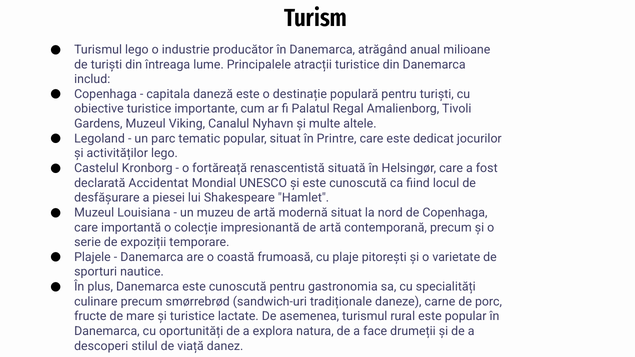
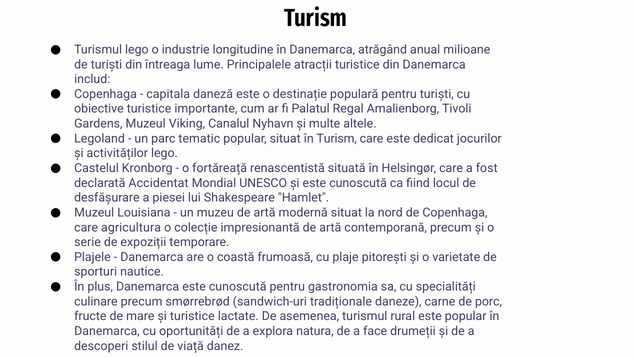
producător: producător -> longitudine (243, 50)
în Printre: Printre -> Turism (337, 139)
importantă: importantă -> agricultura (131, 228)
